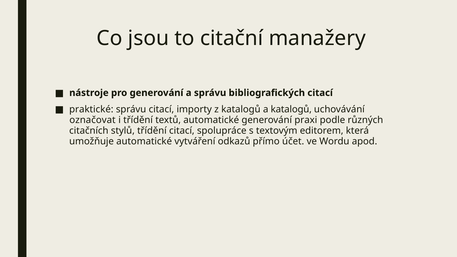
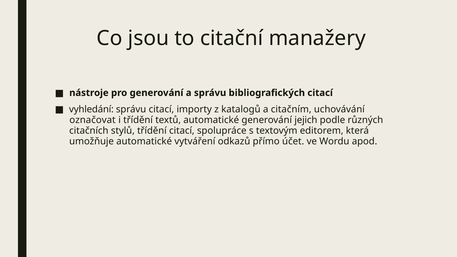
praktické: praktické -> vyhledání (91, 109)
a katalogů: katalogů -> citačním (291, 109)
praxi: praxi -> jejich (306, 120)
